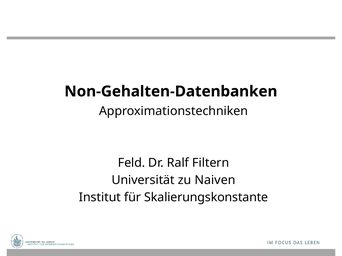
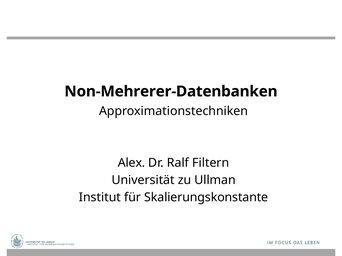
Non-Gehalten-Datenbanken: Non-Gehalten-Datenbanken -> Non-Mehrerer-Datenbanken (171, 92)
Feld: Feld -> Alex (132, 163)
Naiven: Naiven -> Ullman (215, 180)
